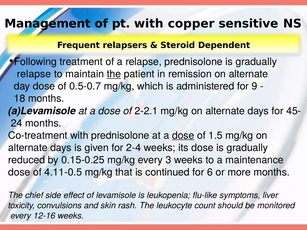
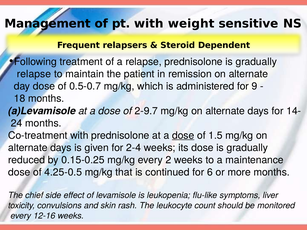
copper: copper -> weight (191, 24)
the underline: present -> none (114, 74)
2-2.1: 2-2.1 -> 2-9.7 (146, 111)
45-: 45- -> 14- (294, 111)
3: 3 -> 2 (168, 160)
4.11-0.5: 4.11-0.5 -> 4.25-0.5 (63, 172)
